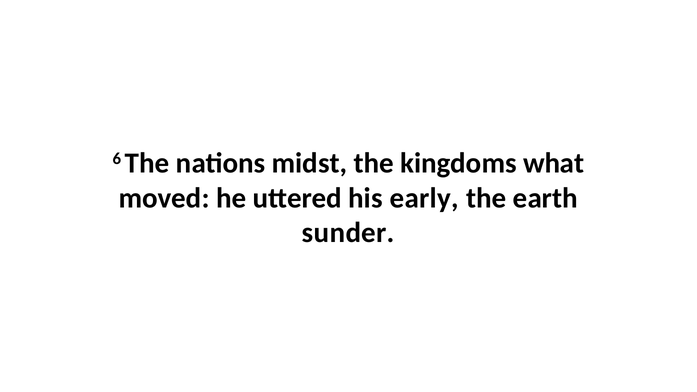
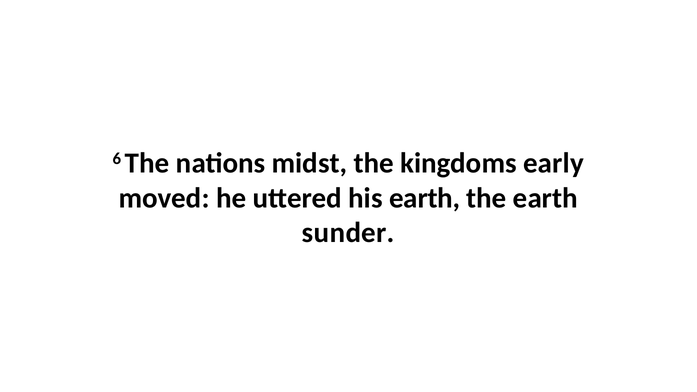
what: what -> early (554, 163)
his early: early -> earth (425, 198)
